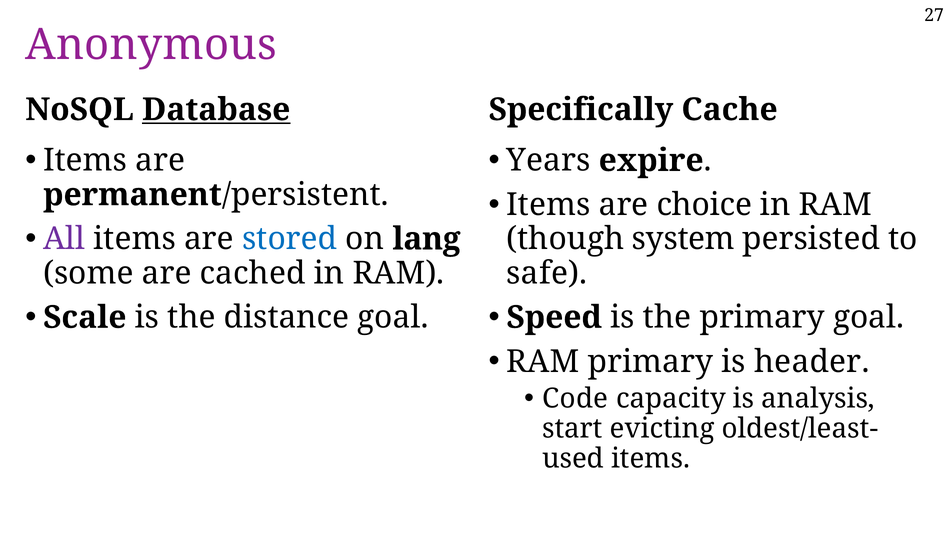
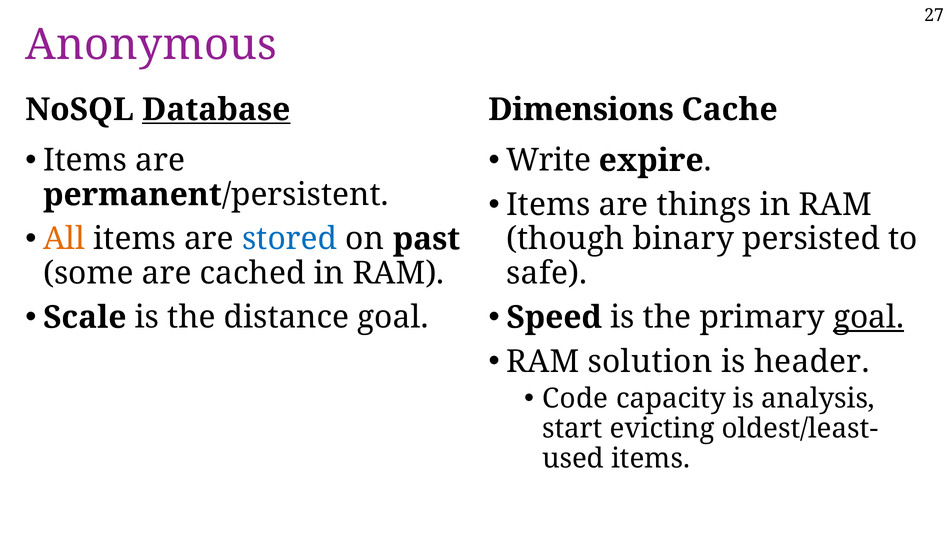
Specifically: Specifically -> Dimensions (581, 110)
Years: Years -> Write (549, 160)
choice: choice -> things (704, 205)
All colour: purple -> orange (64, 239)
lang: lang -> past (426, 239)
system: system -> binary (683, 239)
goal underline: none -> present (869, 317)
RAM primary: primary -> solution (650, 362)
